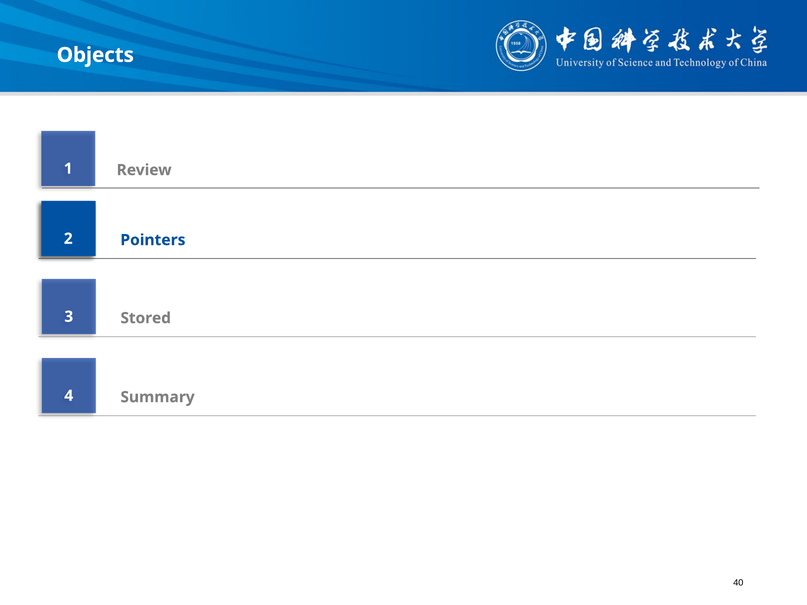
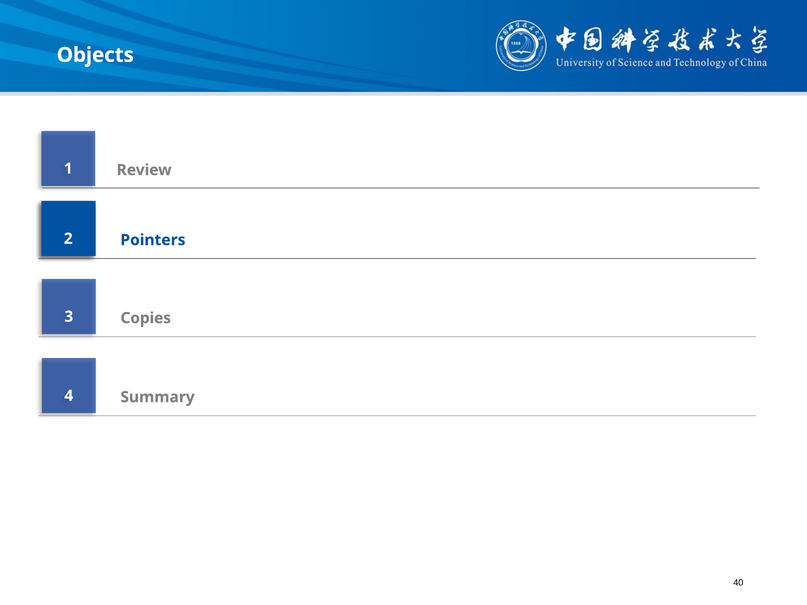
Stored: Stored -> Copies (146, 318)
